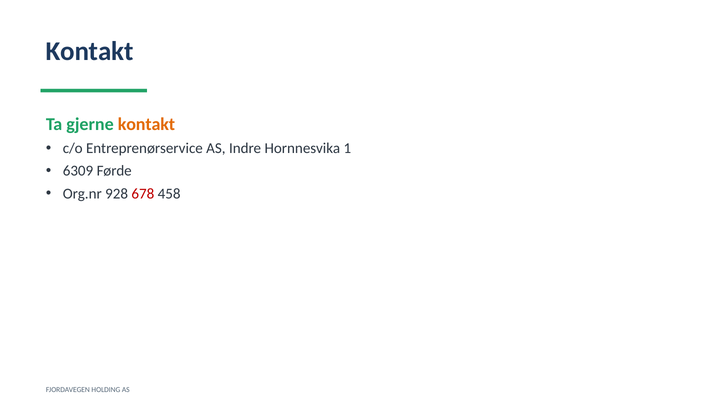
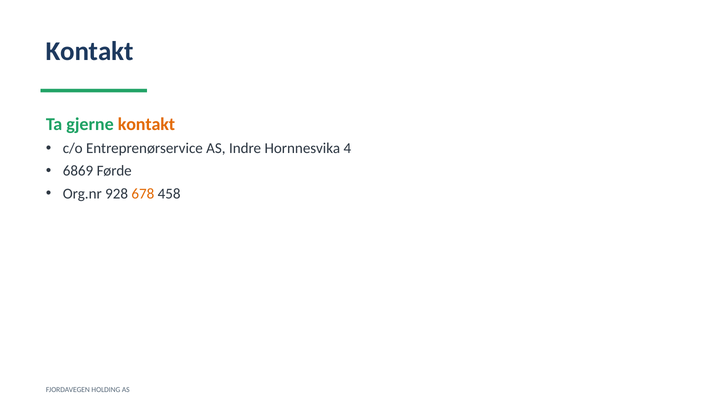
1: 1 -> 4 (347, 148)
6309: 6309 -> 6869 (78, 171)
678 colour: red -> orange (143, 193)
